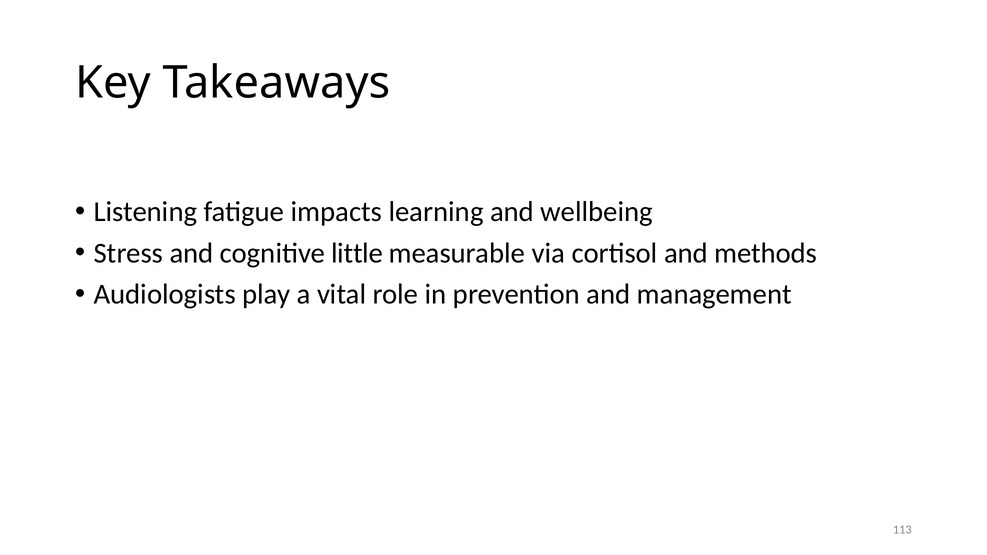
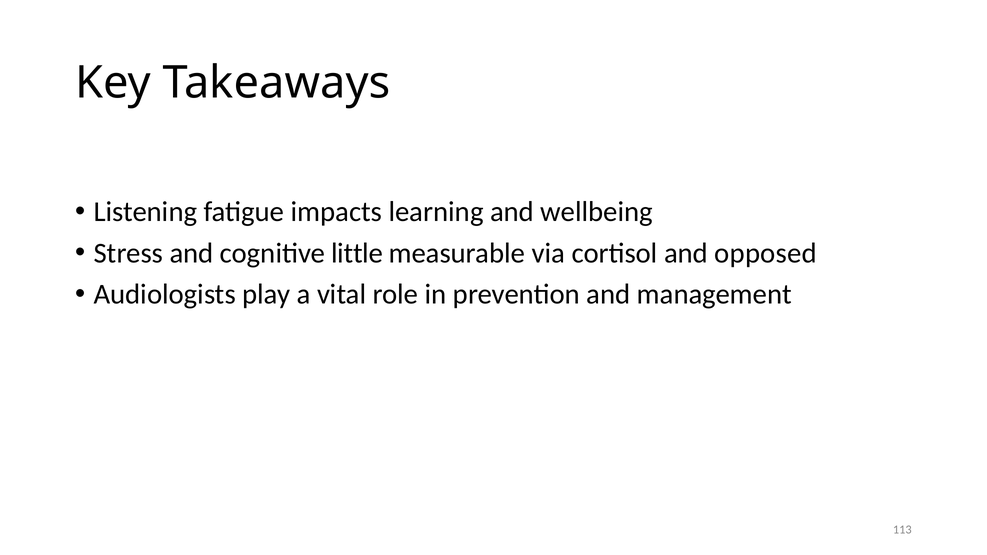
methods: methods -> opposed (766, 253)
